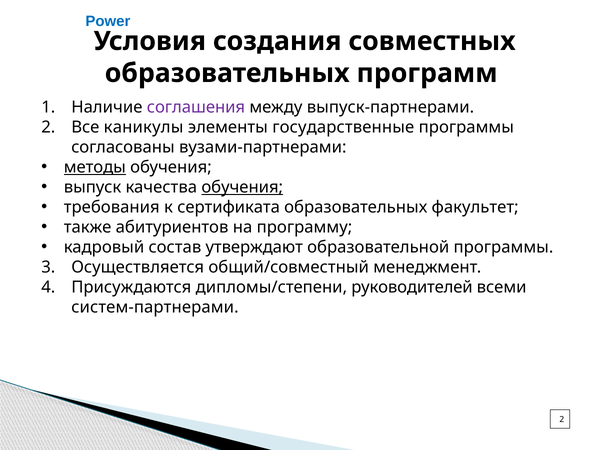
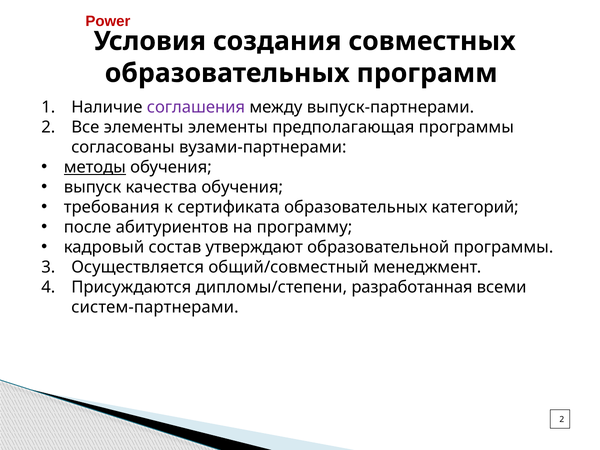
Power colour: blue -> red (108, 21)
Все каникулы: каникулы -> элементы (144, 127)
государственные: государственные -> предполагающая (343, 127)
обучения underline: present -> none (242, 187)
факультет: факультет -> категорий (475, 207)
также: также -> после (88, 227)
руководителей: руководителей -> разработанная (412, 287)
